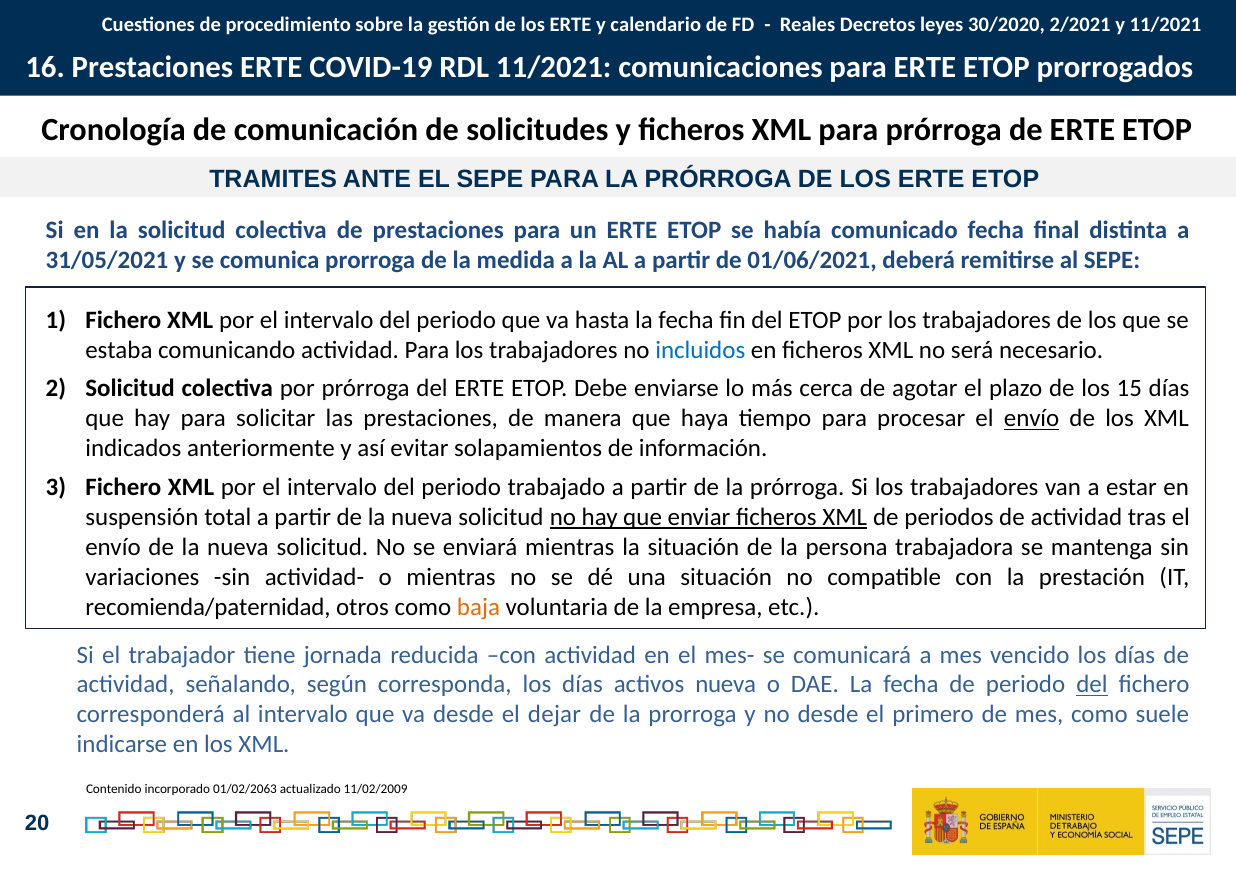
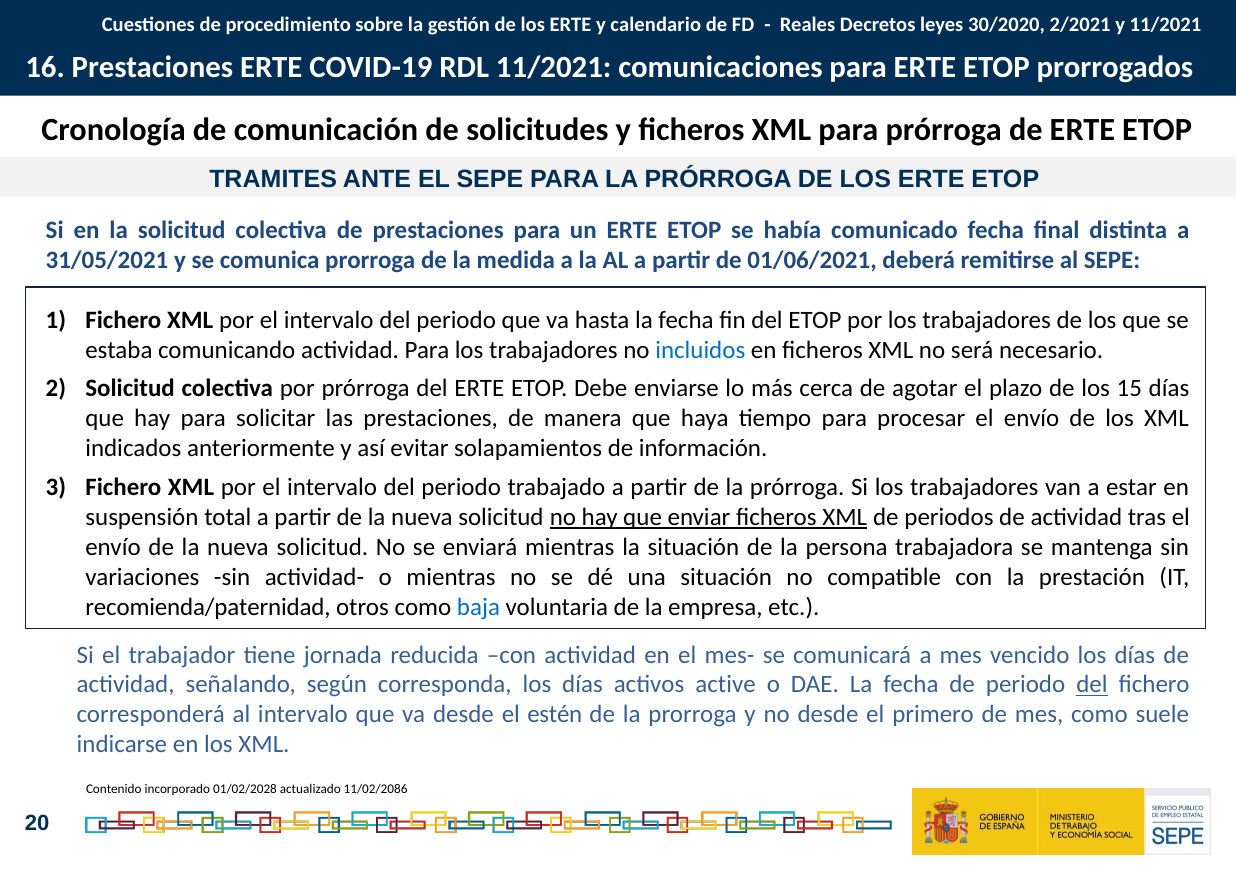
envío underline: present -> none (1032, 419)
baja colour: orange -> blue (478, 607)
activos nueva: nueva -> active (726, 685)
dejar: dejar -> estén (555, 715)
01/02/2063: 01/02/2063 -> 01/02/2028 (245, 789)
11/02/2009: 11/02/2009 -> 11/02/2086 (376, 789)
